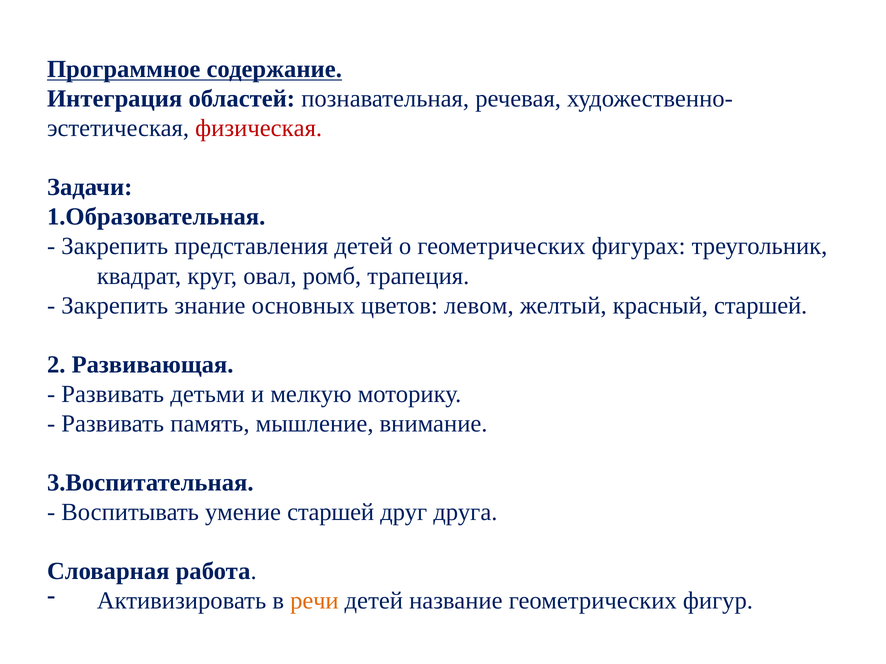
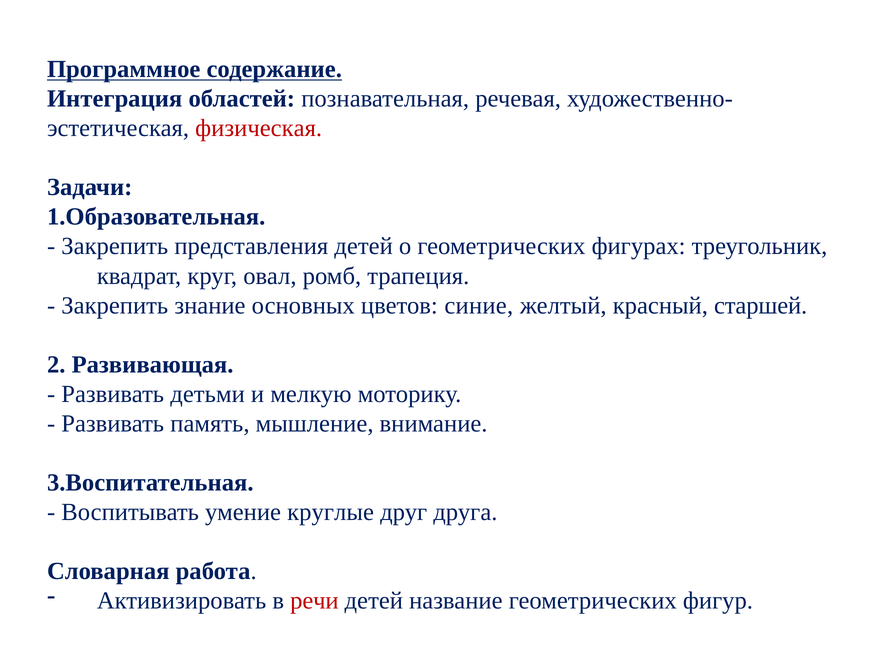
левом: левом -> синие (479, 306)
умение старшей: старшей -> круглые (331, 512)
речи colour: orange -> red (314, 601)
